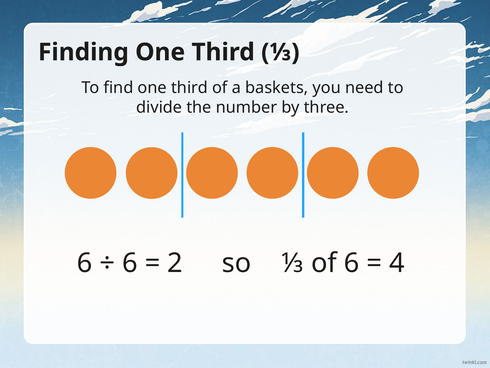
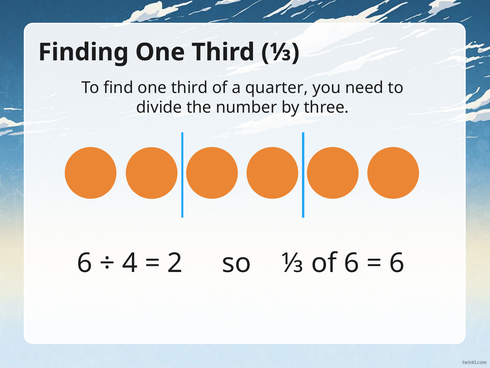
baskets: baskets -> quarter (277, 88)
6: 6 -> 4 (130, 263)
4: 4 -> 6 (397, 263)
